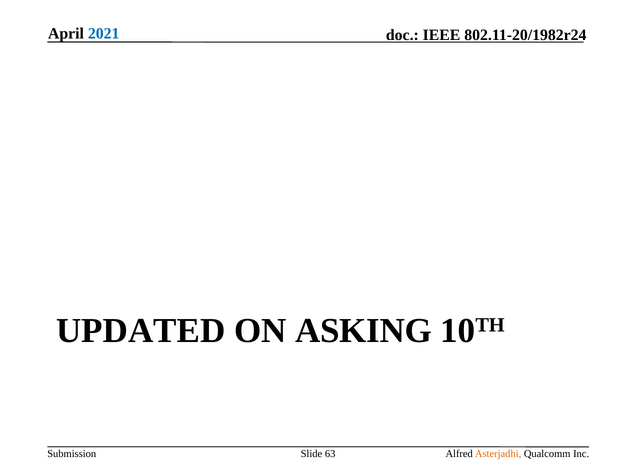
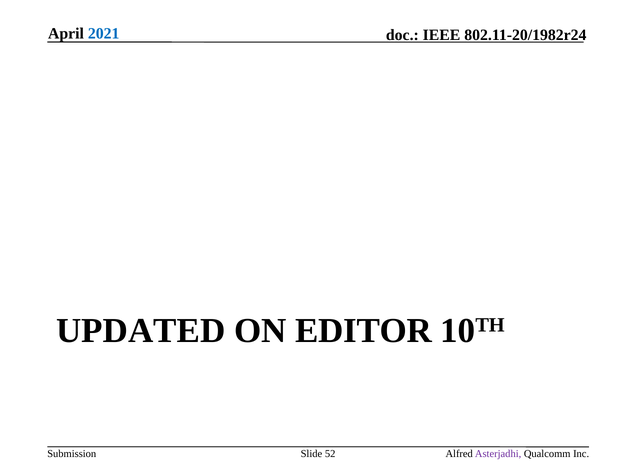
ASKING: ASKING -> EDITOR (364, 331)
63: 63 -> 52 (330, 454)
Asterjadhi colour: orange -> purple (498, 454)
